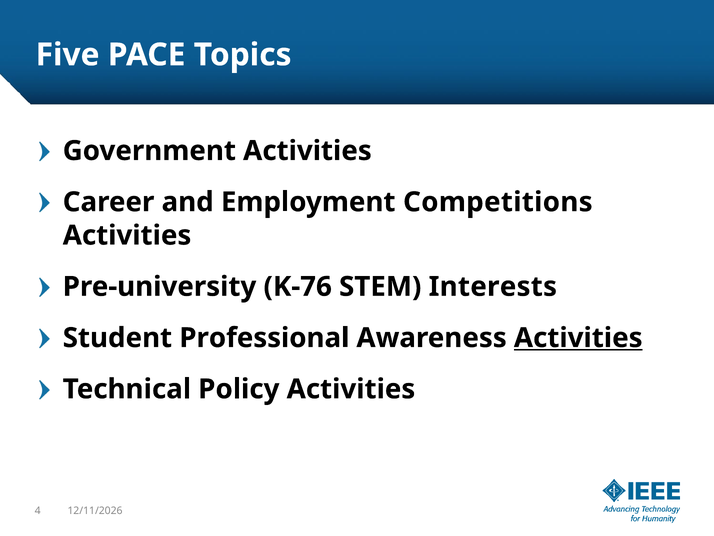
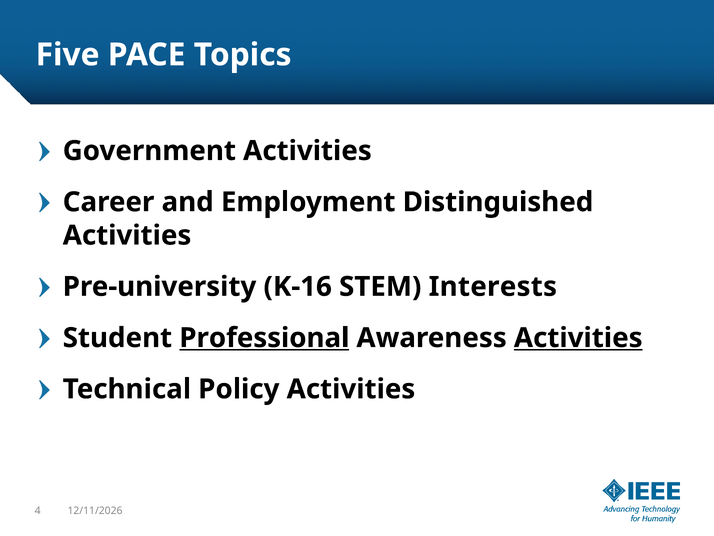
Competitions: Competitions -> Distinguished (498, 202)
K-76: K-76 -> K-16 (298, 286)
Professional underline: none -> present (264, 338)
